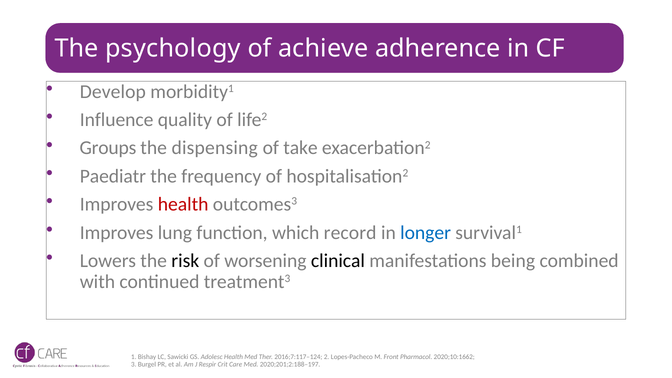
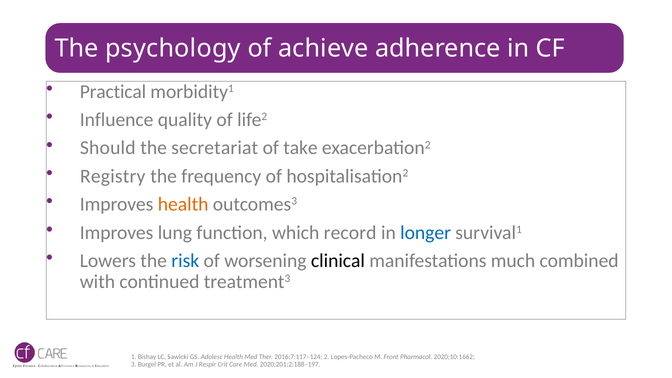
Develop: Develop -> Practical (113, 92)
Groups: Groups -> Should (108, 148)
dispensing: dispensing -> secretariat (215, 148)
Paediatr: Paediatr -> Registry (113, 176)
health colour: red -> orange (183, 204)
risk colour: black -> blue (185, 261)
being: being -> much (513, 261)
